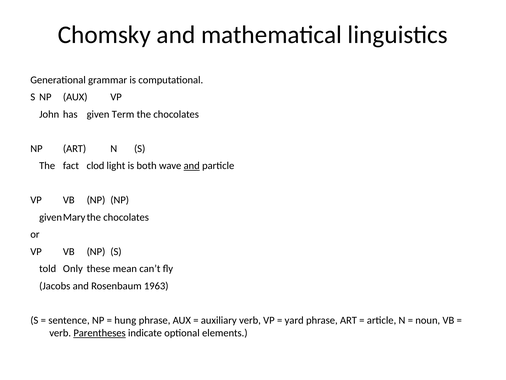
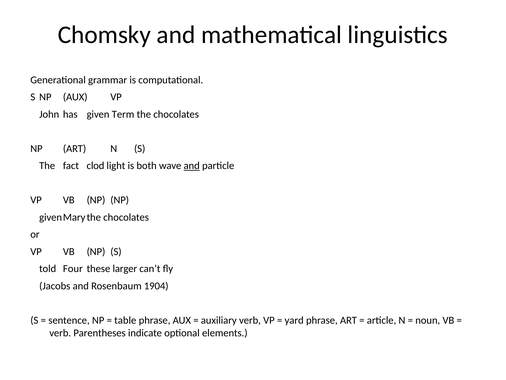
Only: Only -> Four (73, 268)
mean: mean -> larger (125, 268)
1963: 1963 -> 1904 (156, 286)
hung: hung -> table (125, 320)
Parentheses underline: present -> none (100, 333)
